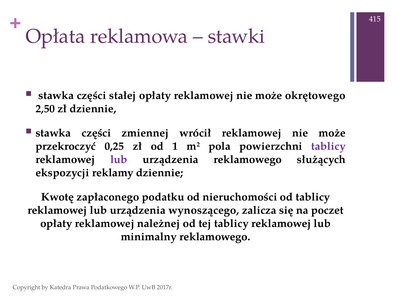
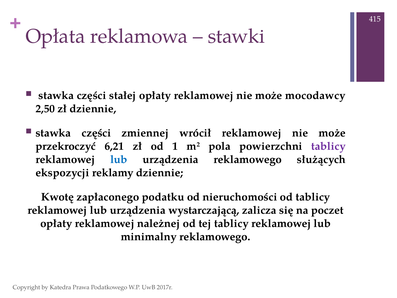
okrętowego: okrętowego -> mocodawcy (315, 95)
0,25: 0,25 -> 6,21 (114, 146)
lub colour: purple -> blue (119, 159)
wynoszącego: wynoszącego -> wystarczającą (204, 210)
